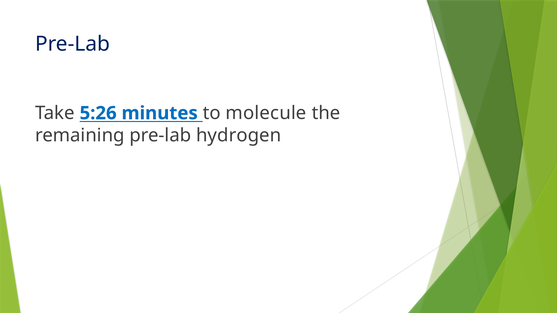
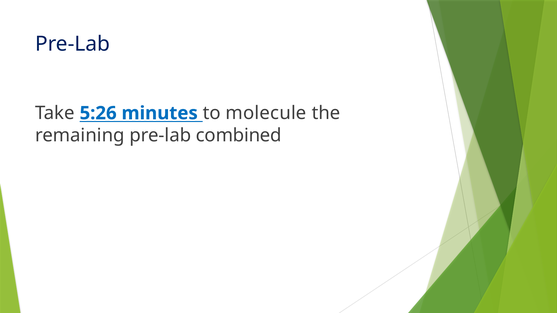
hydrogen: hydrogen -> combined (239, 136)
